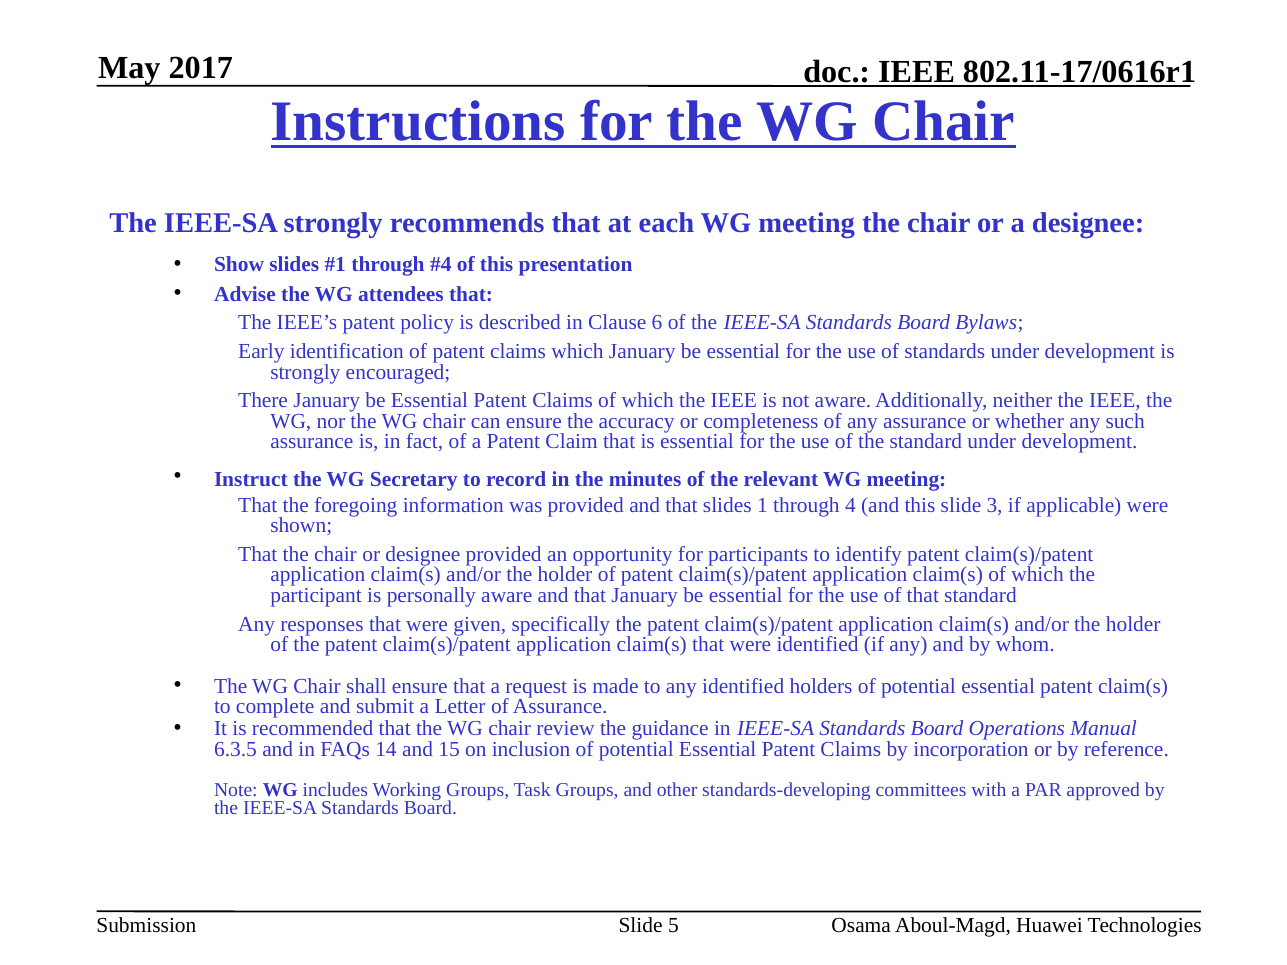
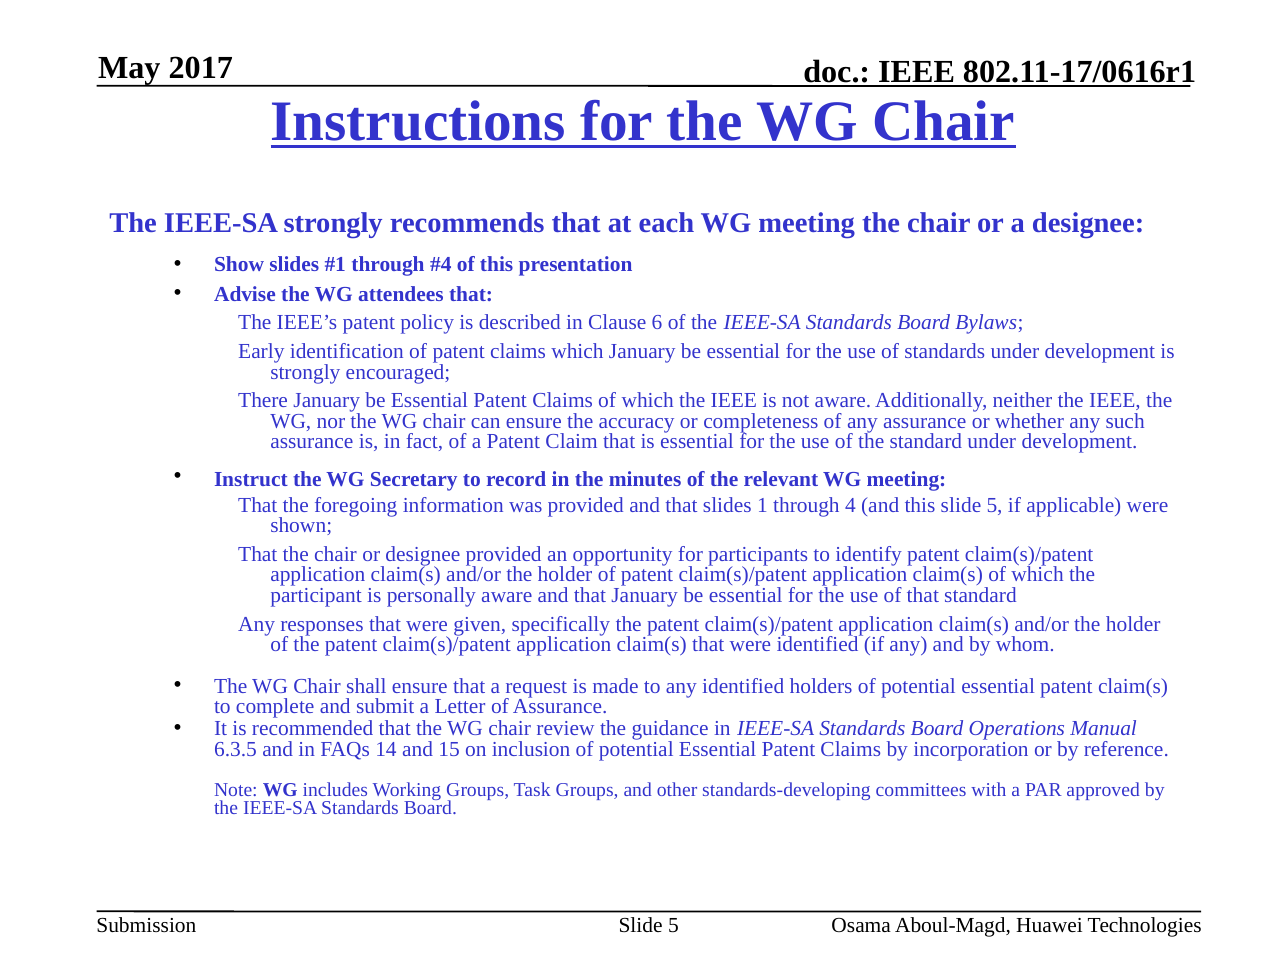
this slide 3: 3 -> 5 (995, 505)
